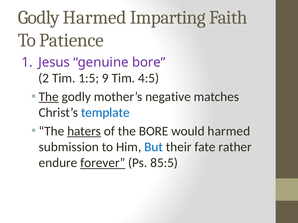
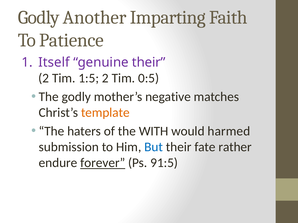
Godly Harmed: Harmed -> Another (95, 17)
Jesus: Jesus -> Itself (54, 63)
genuine bore: bore -> their (149, 63)
1:5 9: 9 -> 2 (105, 78)
4:5: 4:5 -> 0:5 (149, 78)
The underline: present -> none (49, 97)
template colour: blue -> orange (105, 113)
haters underline: present -> none (84, 131)
the BORE: BORE -> WITH (154, 131)
85:5: 85:5 -> 91:5 (164, 163)
